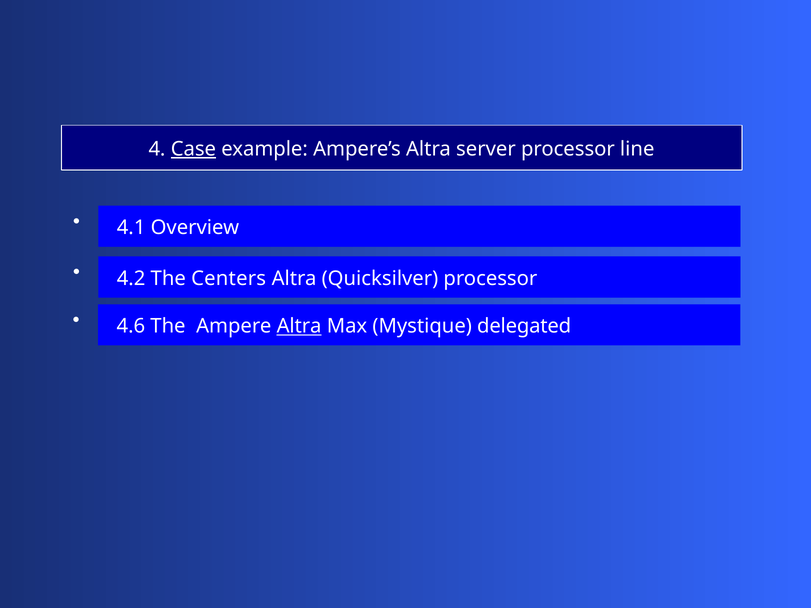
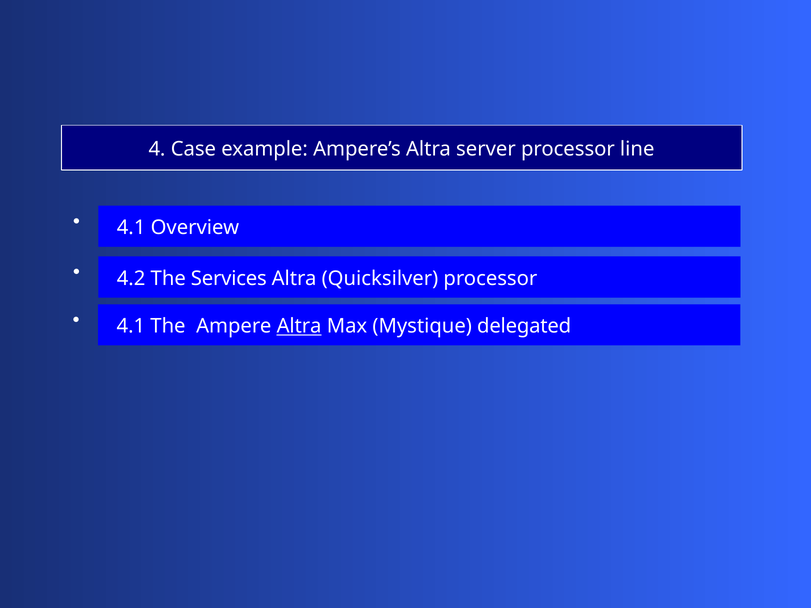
Case underline: present -> none (193, 149)
Centers: Centers -> Services (229, 279)
4.6: 4.6 -> 4.1 (131, 326)
